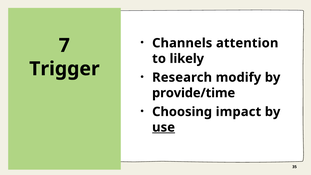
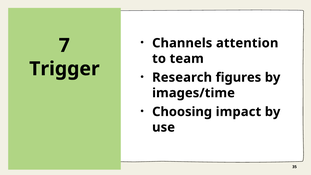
likely: likely -> team (187, 59)
modify: modify -> figures (238, 77)
provide/time: provide/time -> images/time (194, 93)
use underline: present -> none (164, 127)
